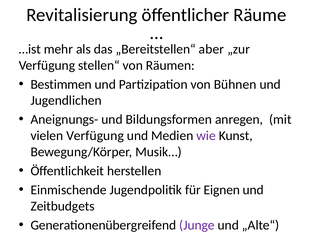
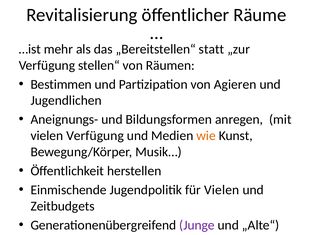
aber: aber -> statt (211, 49)
Bühnen: Bühnen -> Agieren (235, 84)
wie colour: purple -> orange (206, 136)
für Eignen: Eignen -> Vielen (222, 190)
